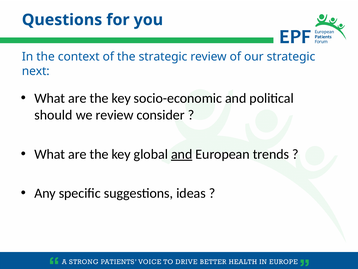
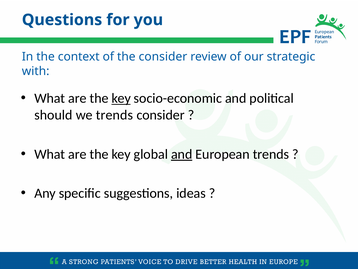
the strategic: strategic -> consider (163, 57)
next: next -> with (36, 71)
key underline: none -> present (121, 98)
we review: review -> trends (114, 115)
